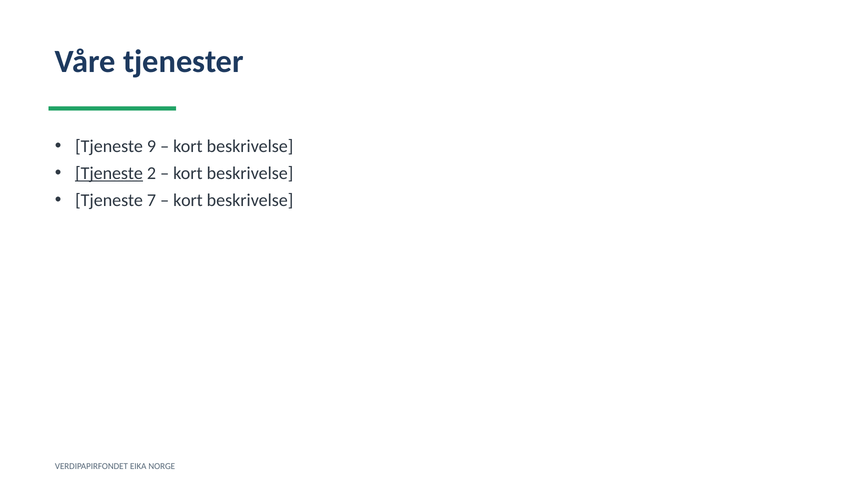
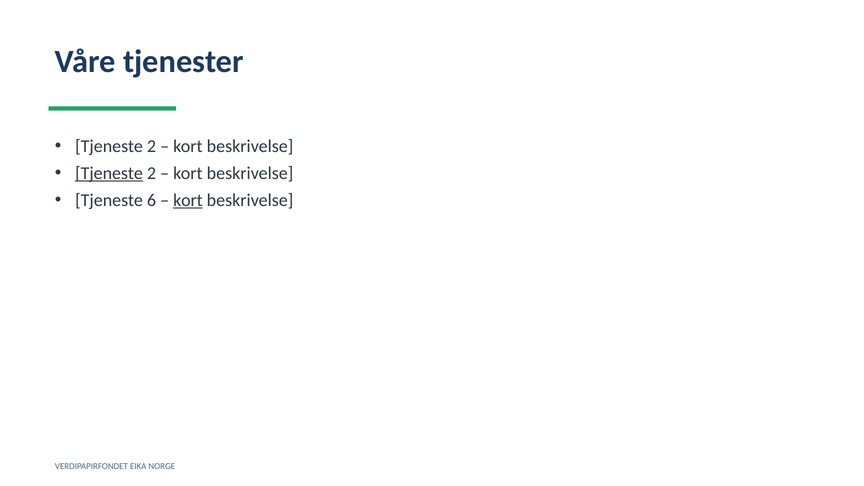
9: 9 -> 2 (151, 146)
7: 7 -> 6 (151, 200)
kort underline: none -> present (188, 200)
